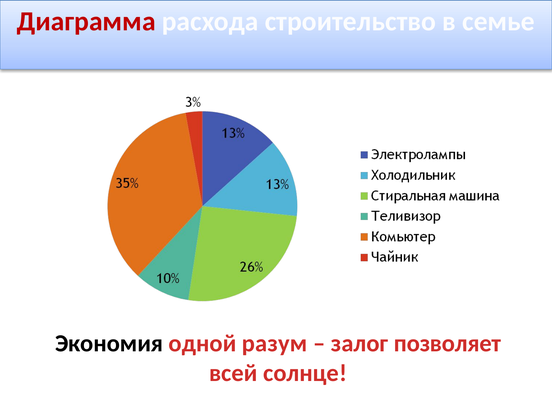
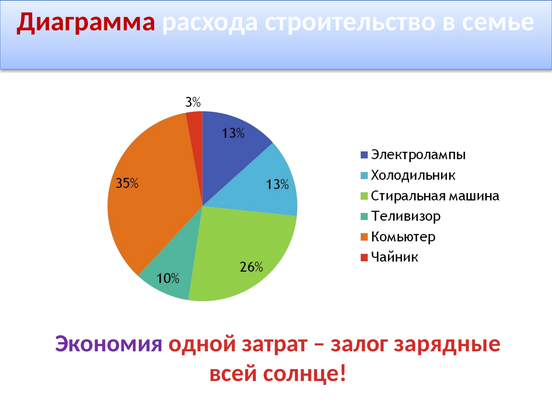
Экономия colour: black -> purple (109, 344)
разум: разум -> затрат (275, 344)
позволяет: позволяет -> зарядные (447, 344)
